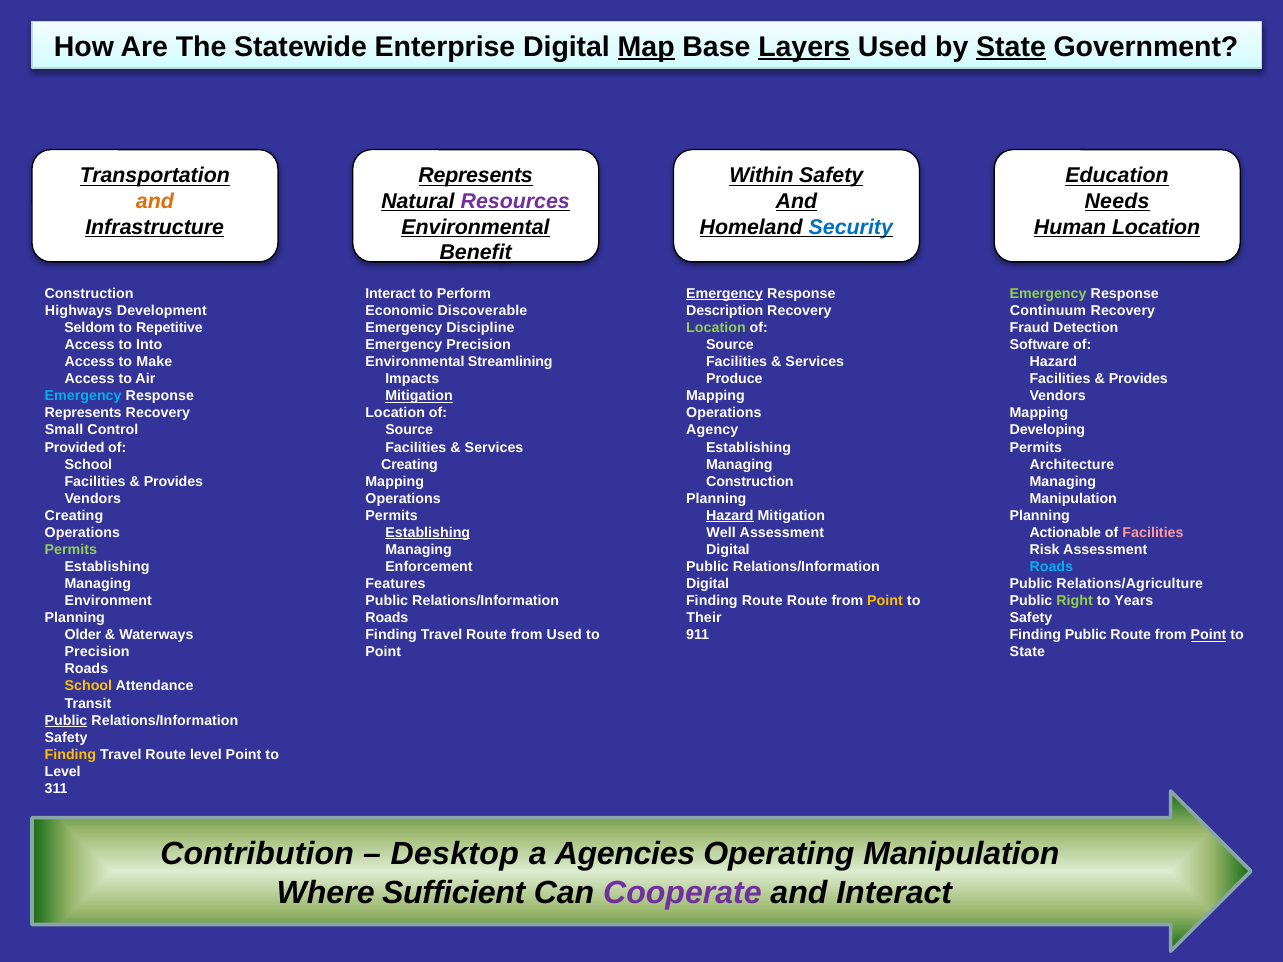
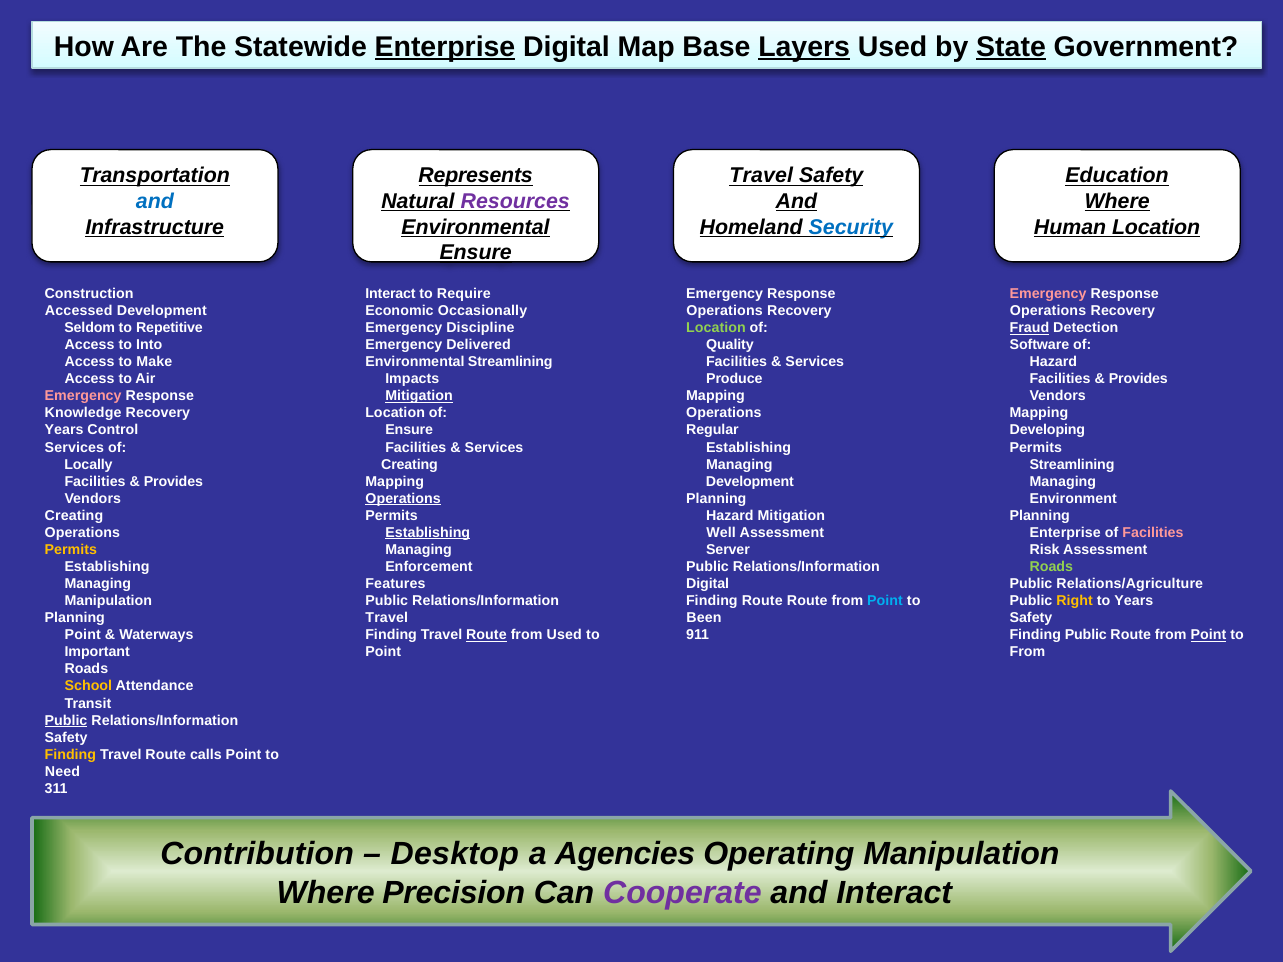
Enterprise underline: none -> present (445, 47)
Map underline: present -> none (646, 47)
Within: Within -> Travel (761, 176)
and colour: orange -> blue (155, 201)
Needs: Needs -> Where (1117, 201)
Benefit: Benefit -> Ensure (476, 253)
Perform: Perform -> Require (464, 294)
Emergency underline: present -> none (725, 294)
Emergency colour: light green -> pink (1048, 294)
Highways: Highways -> Accessed (79, 311)
Discoverable: Discoverable -> Occasionally (482, 311)
Description: Description -> Operations (725, 311)
Continuum: Continuum -> Operations (1048, 311)
Fraud underline: none -> present (1029, 328)
Emergency Precision: Precision -> Delivered (479, 345)
Source: Source -> Quality (730, 345)
Emergency colour: light blue -> pink (83, 396)
Represents: Represents -> Knowledge (83, 413)
Small: Small -> Years (64, 430)
Source: Source -> Ensure (409, 430)
Agency: Agency -> Regular (712, 430)
Provided: Provided -> Services (74, 447)
School: School -> Locally (88, 465)
Architecture: Architecture -> Streamlining (1072, 465)
Construction: Construction -> Development (750, 482)
Operations underline: none -> present (403, 499)
Manipulation: Manipulation -> Environment (1073, 499)
Hazard underline: present -> none (730, 516)
Actionable: Actionable -> Enterprise (1065, 533)
Permits colour: light green -> yellow (71, 550)
Digital: Digital -> Server (728, 550)
Roads colour: light blue -> light green (1051, 567)
Environment: Environment -> Manipulation (108, 601)
Point colour: yellow -> light blue (885, 601)
Right colour: light green -> yellow (1075, 601)
Roads: Roads -> Travel (387, 618)
Their: Their -> Been (704, 618)
Older: Older -> Point (83, 635)
Route underline: none -> present (486, 635)
Precision: Precision -> Important (97, 652)
State: State -> From (1027, 652)
Route level: level -> calls (206, 755)
Level: Level -> Need (62, 772)
Sufficient: Sufficient -> Precision (454, 893)
